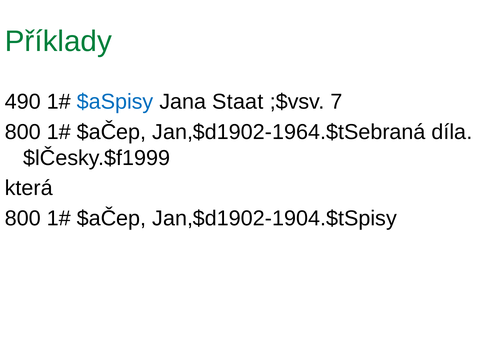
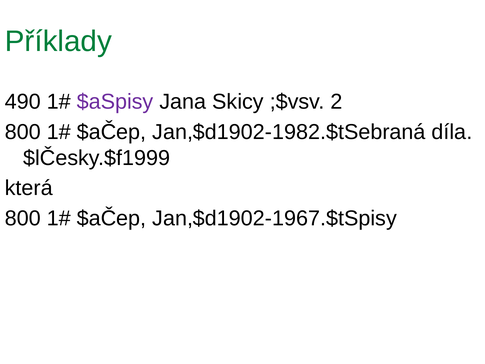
$aSpisy colour: blue -> purple (115, 102)
Staat: Staat -> Skicy (238, 102)
7: 7 -> 2 (336, 102)
Jan,$d1902-1964.$tSebraná: Jan,$d1902-1964.$tSebraná -> Jan,$d1902-1982.$tSebraná (289, 132)
Jan,$d1902-1904.$tSpisy: Jan,$d1902-1904.$tSpisy -> Jan,$d1902-1967.$tSpisy (275, 218)
